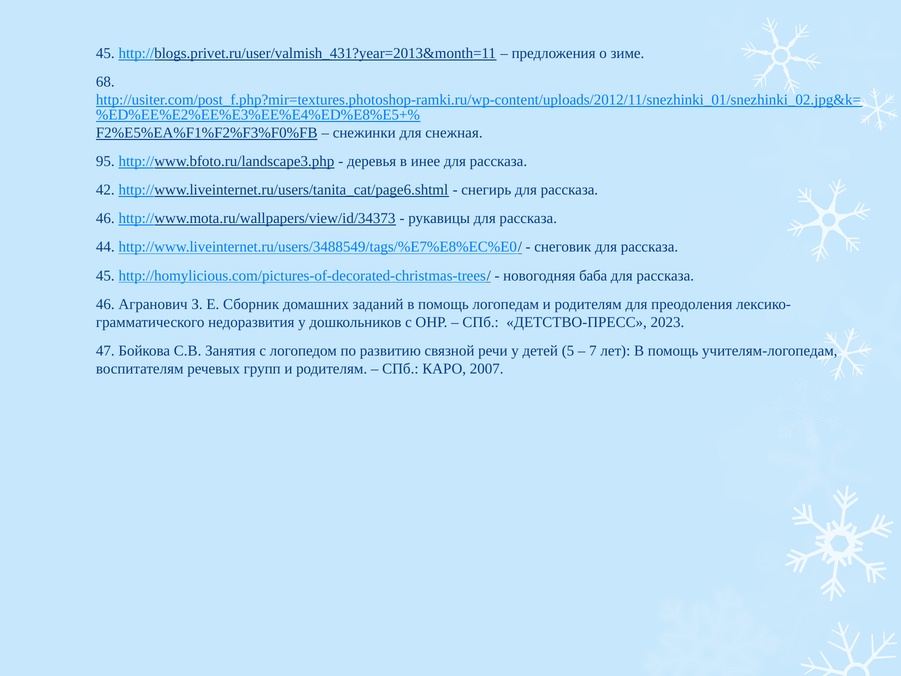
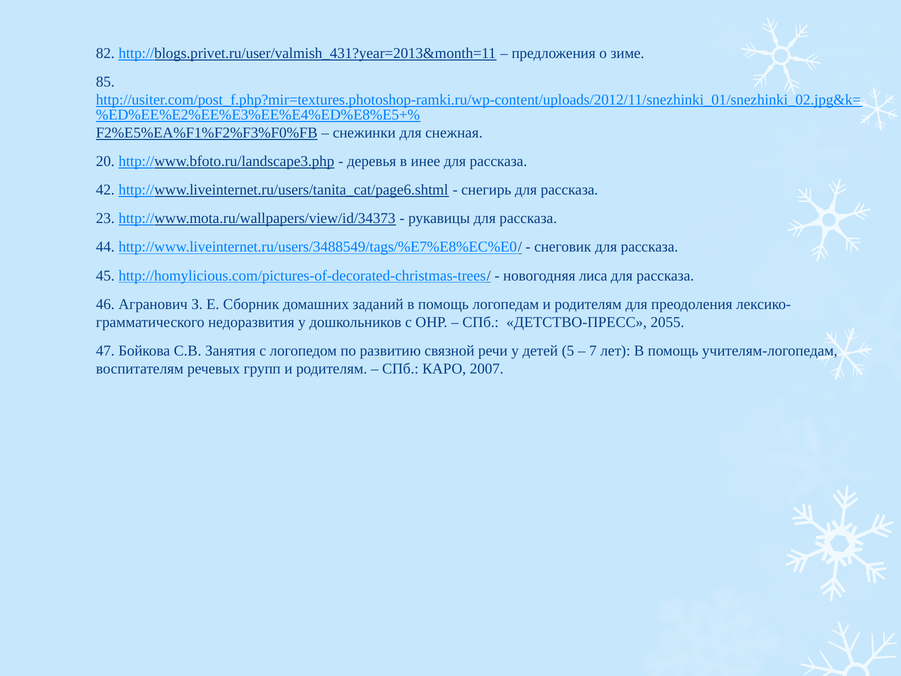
45: 45 -> 82 (105, 53)
68: 68 -> 85 (105, 82)
95: 95 -> 20 (105, 161)
46: 46 -> 23 (105, 218)
баба: баба -> лиса (593, 275)
2023: 2023 -> 2055 (667, 322)
